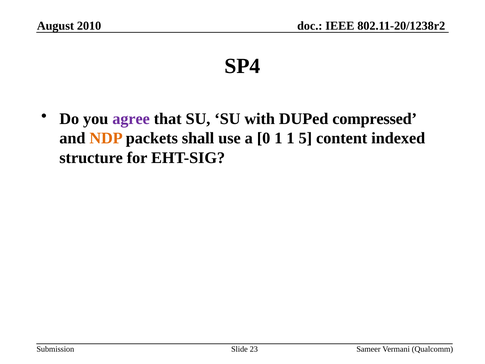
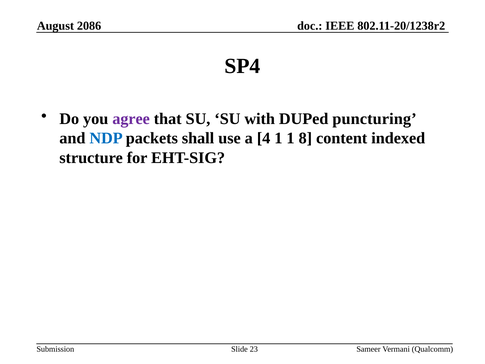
2010: 2010 -> 2086 (89, 26)
compressed: compressed -> puncturing (375, 119)
NDP colour: orange -> blue (106, 138)
0: 0 -> 4 (264, 138)
5: 5 -> 8 (305, 138)
